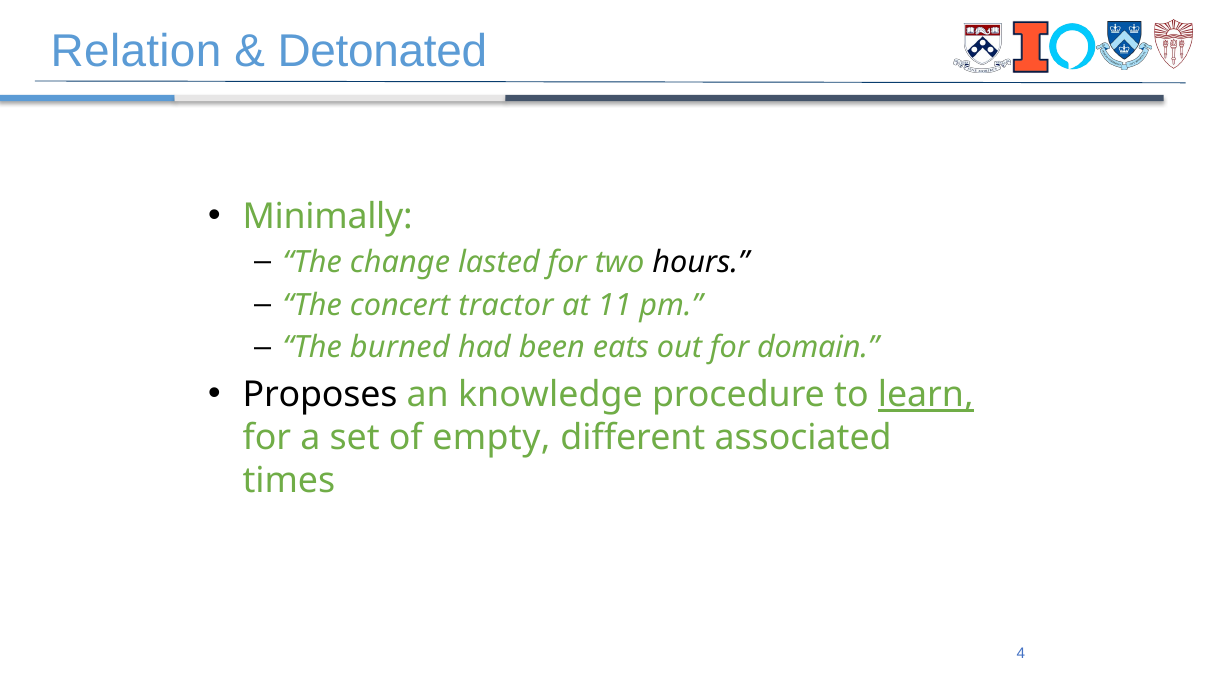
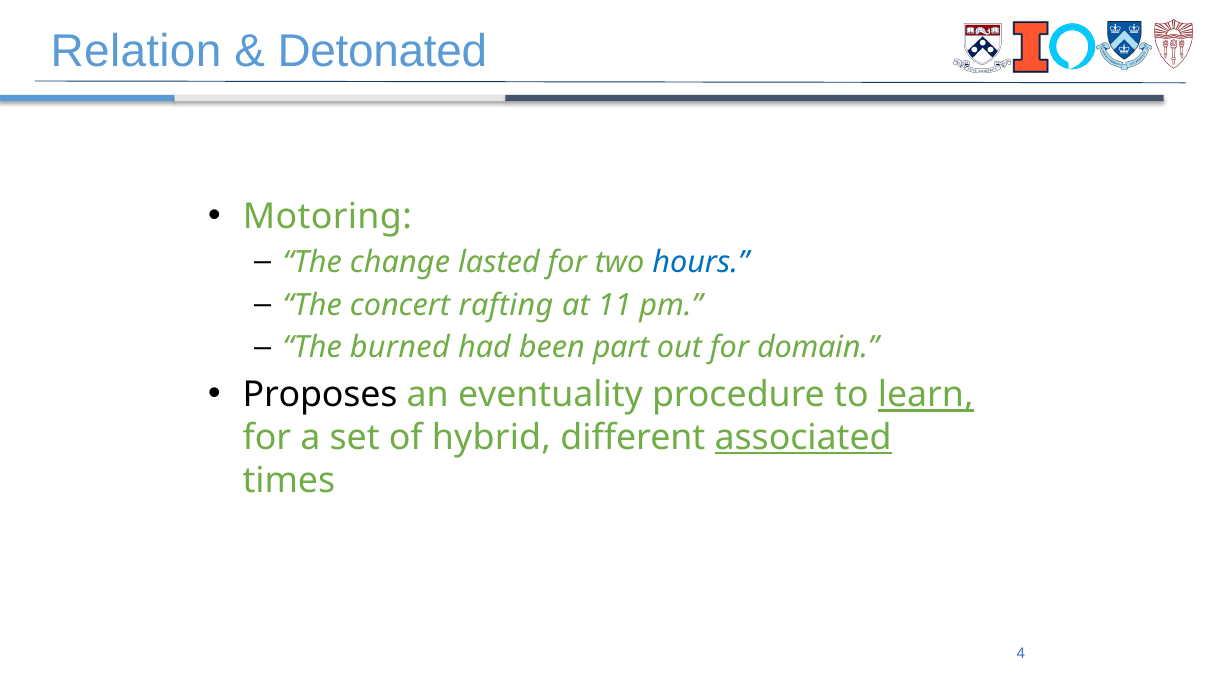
Minimally: Minimally -> Motoring (327, 217)
hours colour: black -> blue (701, 262)
tractor: tractor -> rafting (506, 305)
eats: eats -> part (621, 348)
knowledge: knowledge -> eventuality (550, 395)
empty: empty -> hybrid (491, 438)
associated underline: none -> present (803, 438)
